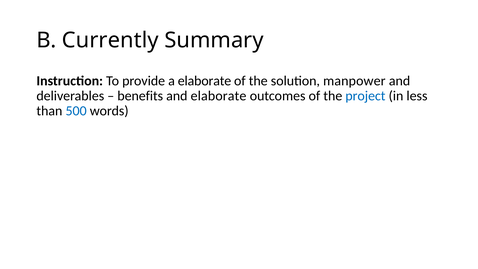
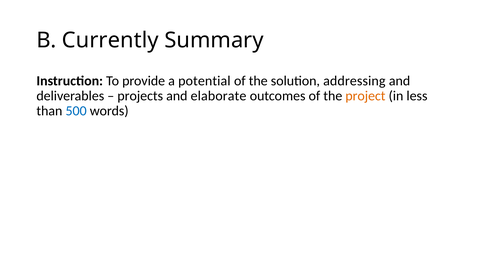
a elaborate: elaborate -> potential (204, 81)
manpower: manpower -> addressing (354, 81)
benefits: benefits -> projects (140, 96)
project colour: blue -> orange (365, 96)
